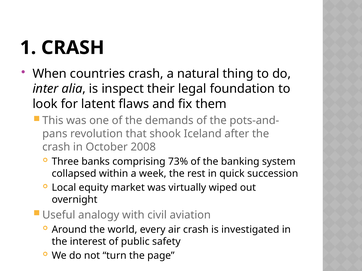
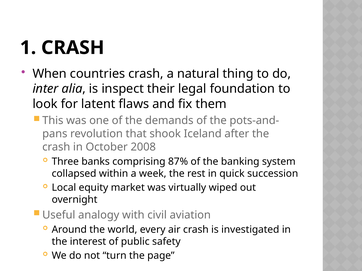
73%: 73% -> 87% (178, 162)
